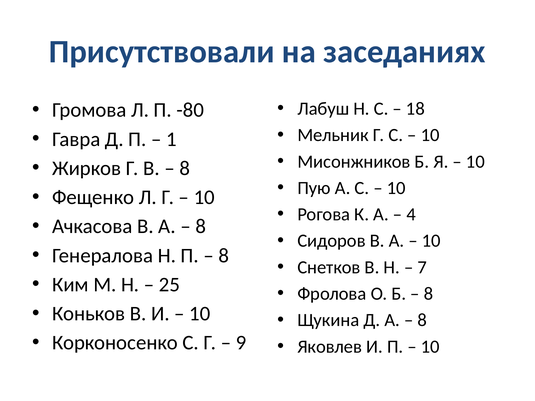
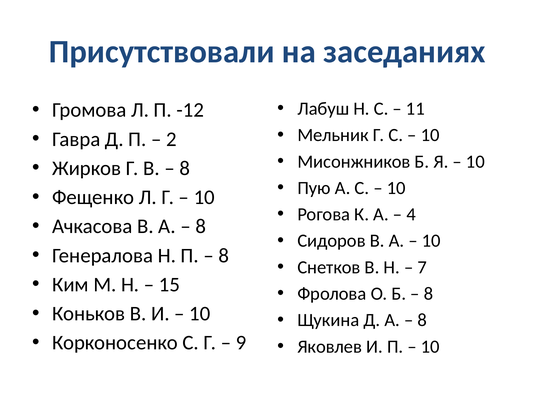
18: 18 -> 11 (415, 109)
-80: -80 -> -12 (190, 110)
1: 1 -> 2 (171, 139)
25: 25 -> 15 (169, 285)
